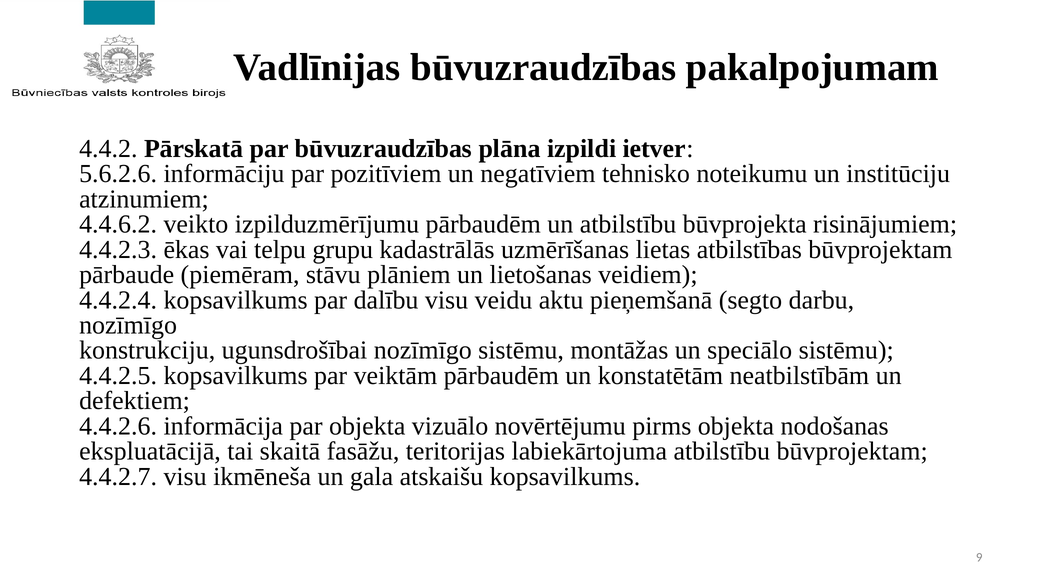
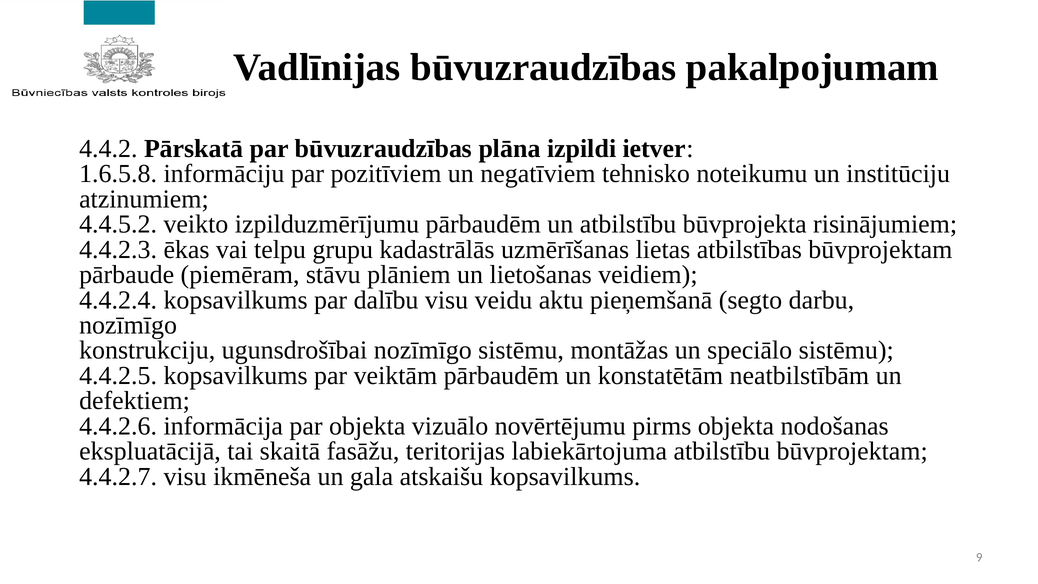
5.6.2.6: 5.6.2.6 -> 1.6.5.8 (118, 174)
4.4.6.2: 4.4.6.2 -> 4.4.5.2 (118, 224)
